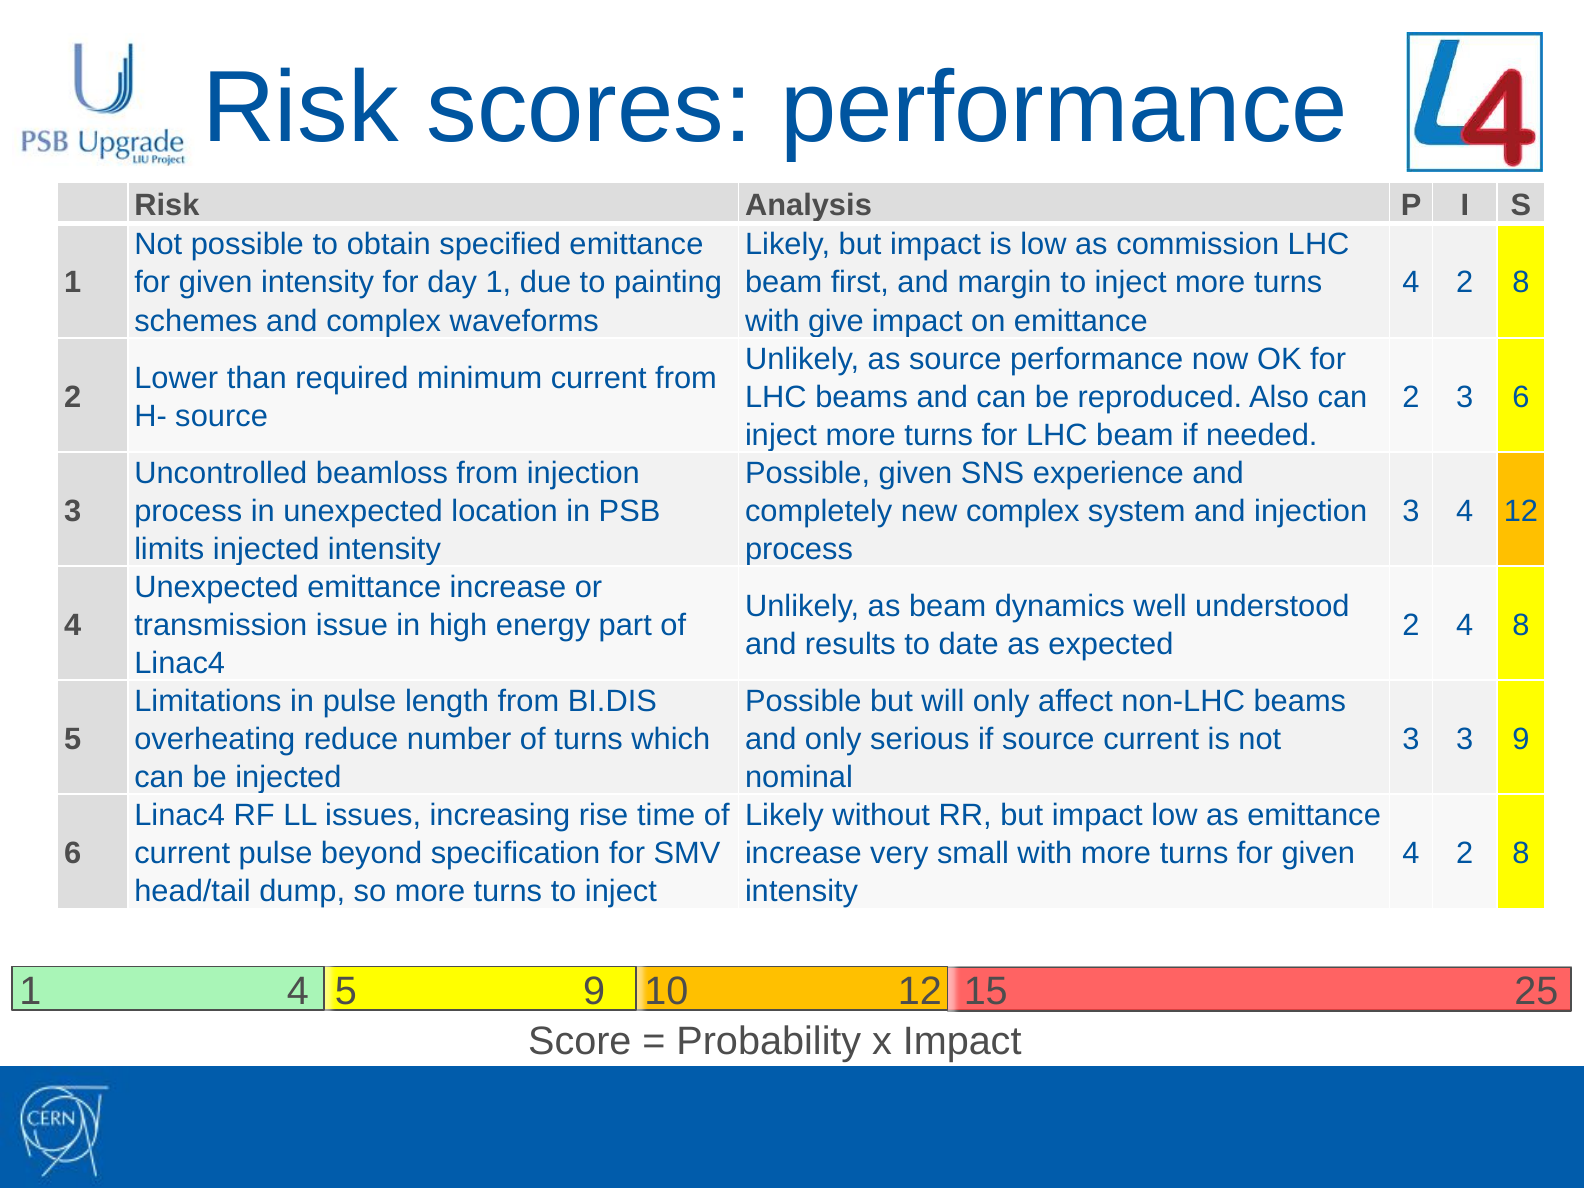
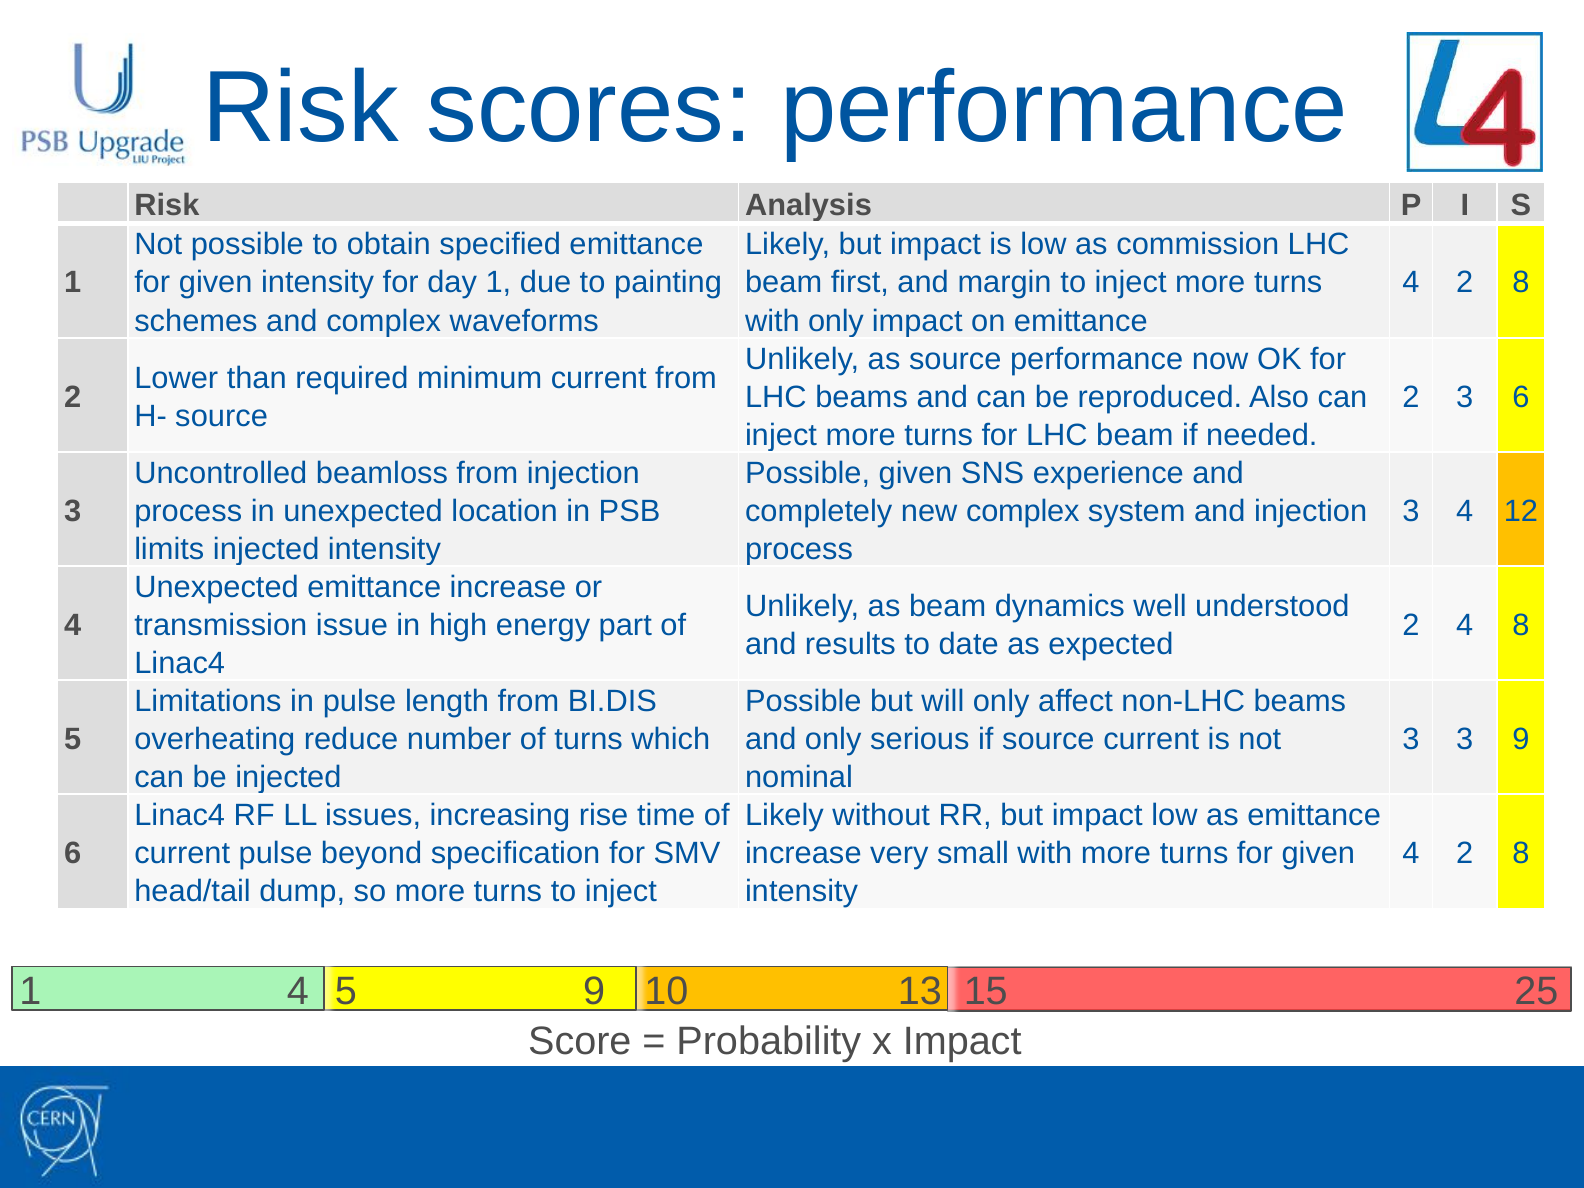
with give: give -> only (836, 321)
10 12: 12 -> 13 (920, 992)
